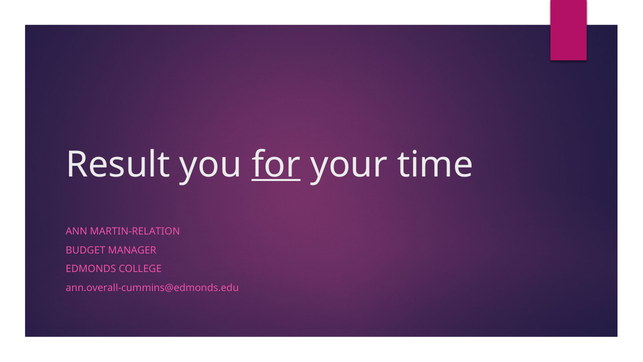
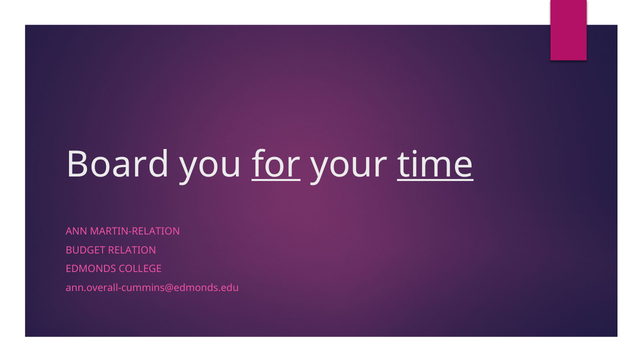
Result: Result -> Board (118, 164)
time underline: none -> present (435, 164)
MANAGER: MANAGER -> RELATION (132, 250)
